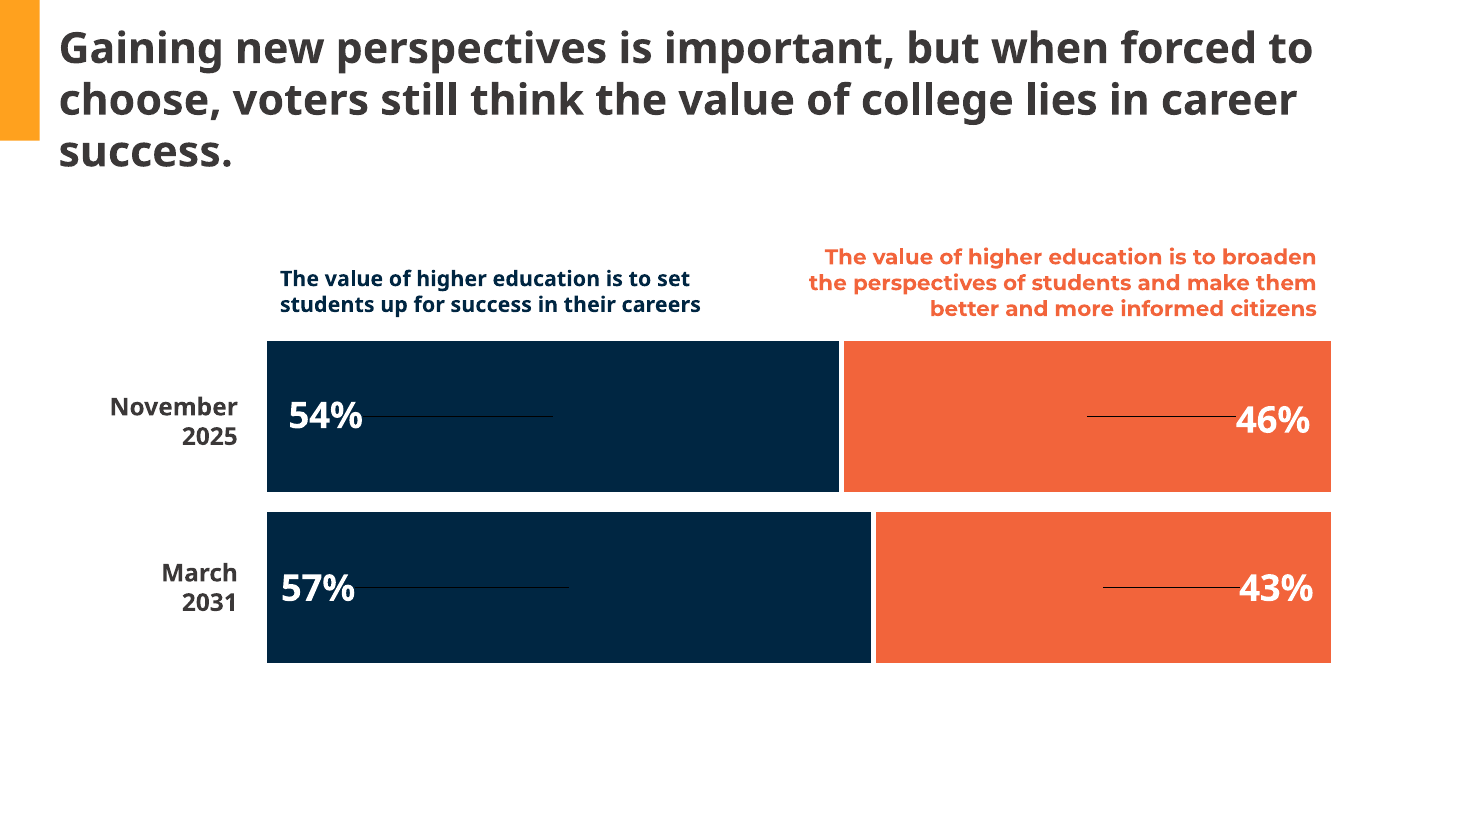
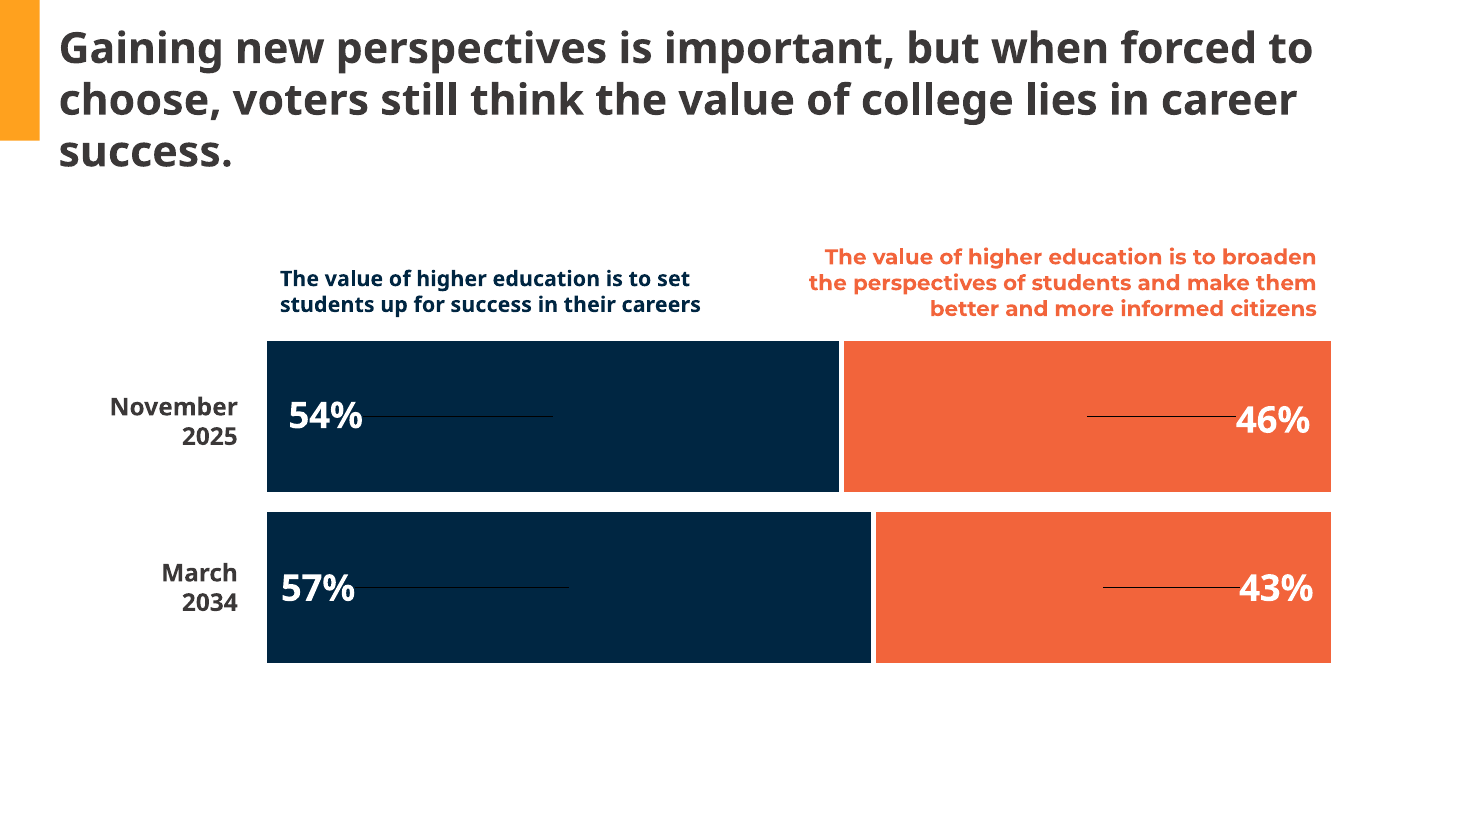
2031: 2031 -> 2034 (210, 603)
